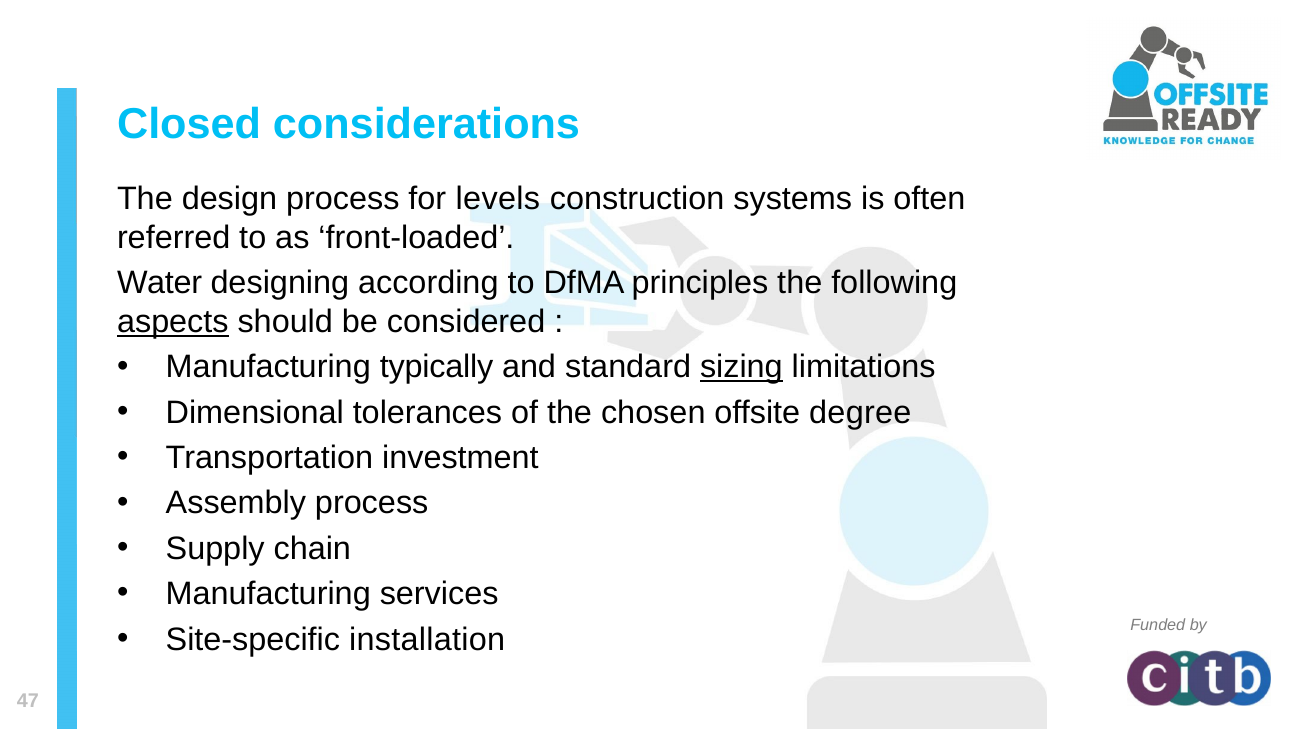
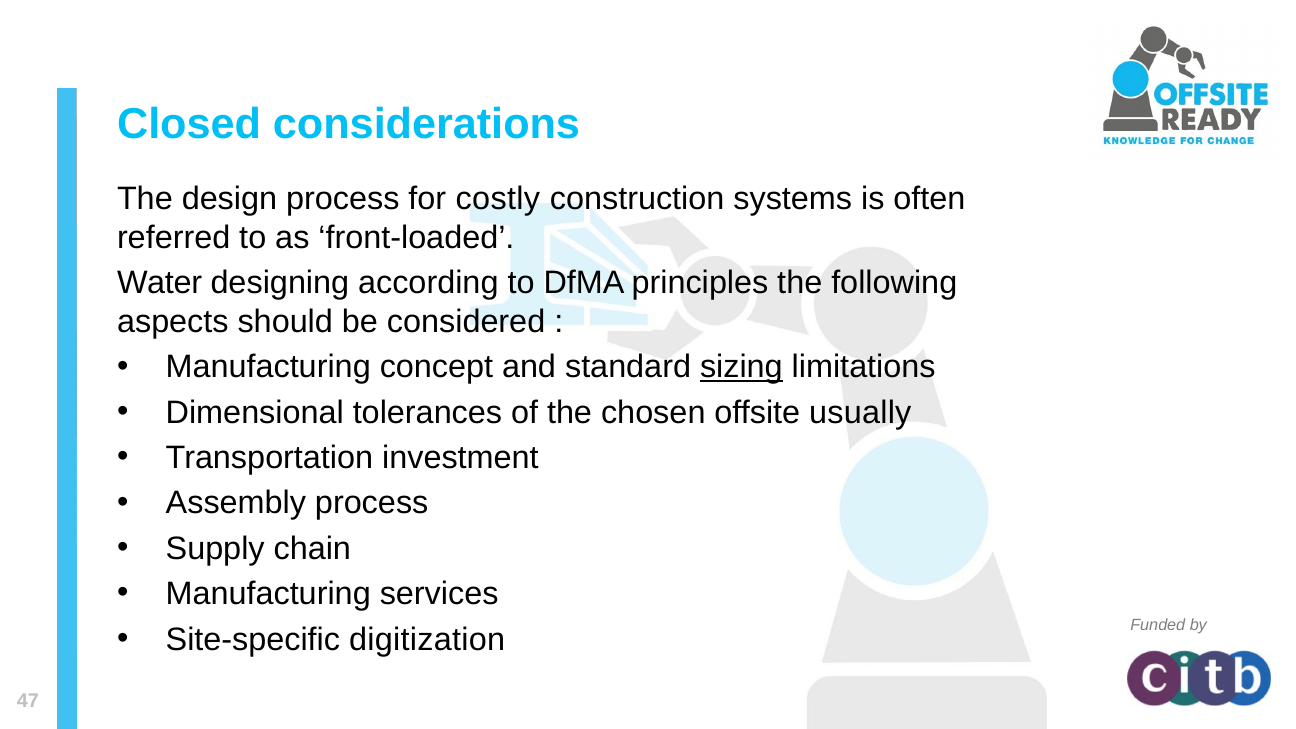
levels: levels -> costly (498, 199)
aspects underline: present -> none (173, 322)
typically: typically -> concept (436, 367)
degree: degree -> usually (860, 413)
installation: installation -> digitization (427, 639)
